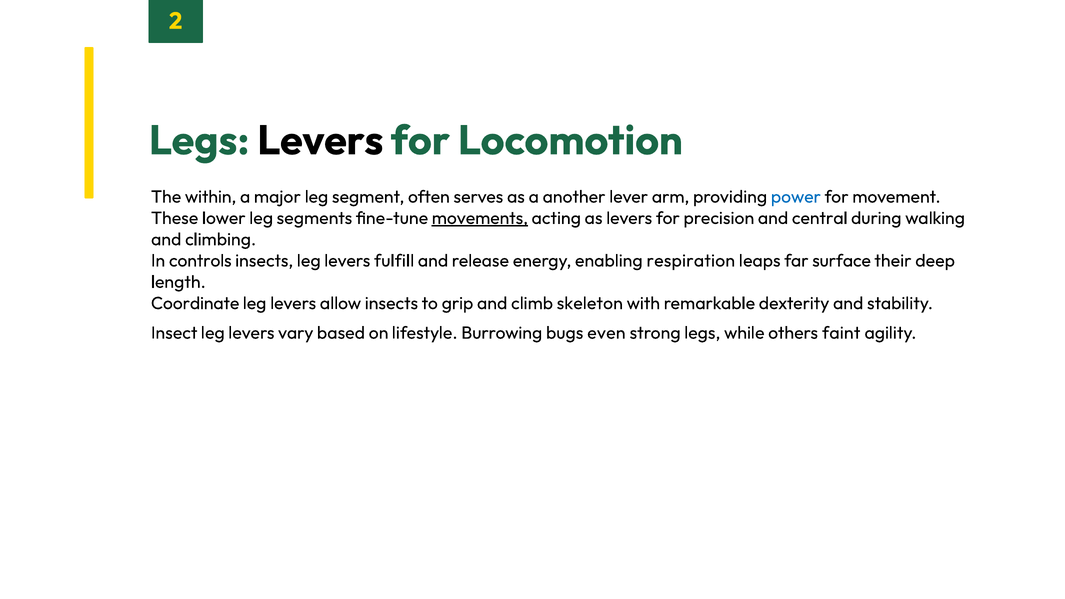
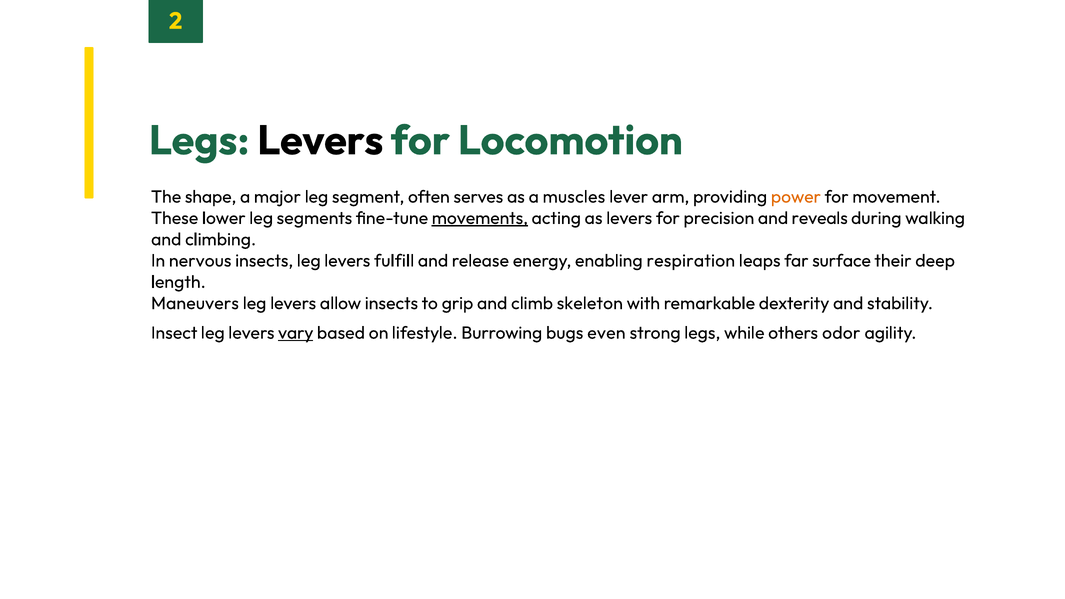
within: within -> shape (211, 197)
another: another -> muscles (574, 197)
power colour: blue -> orange (796, 197)
central: central -> reveals (820, 218)
controls: controls -> nervous (200, 261)
Coordinate: Coordinate -> Maneuvers (195, 303)
vary underline: none -> present (296, 333)
faint: faint -> odor (841, 333)
